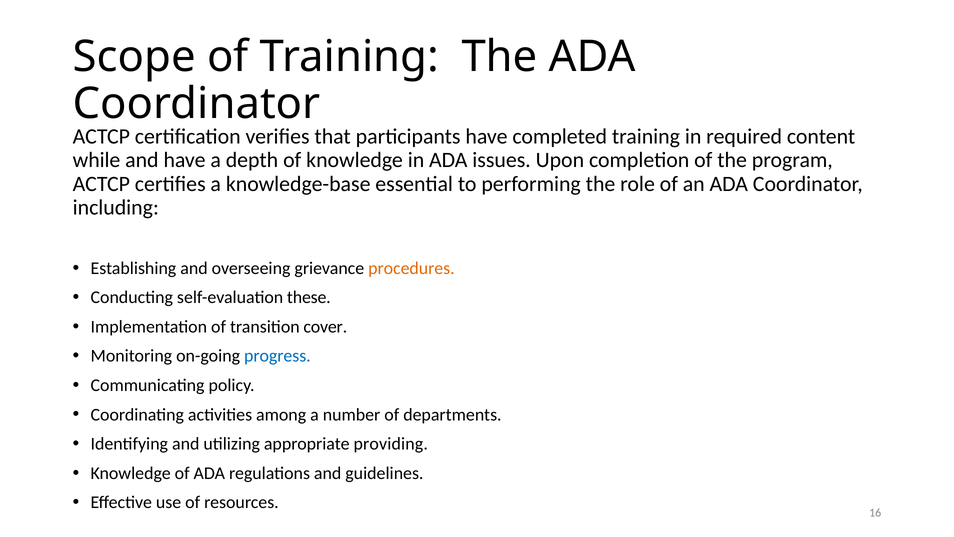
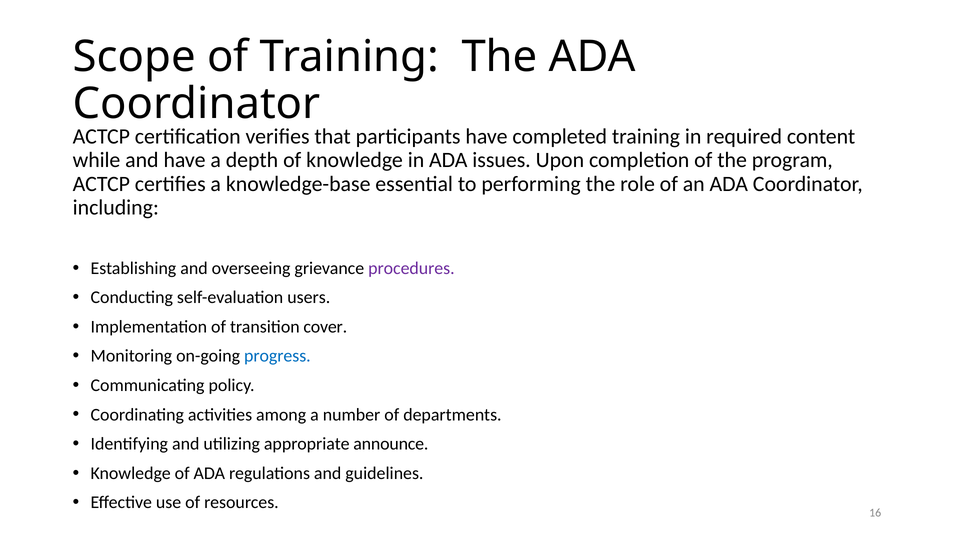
procedures colour: orange -> purple (411, 268)
these: these -> users (309, 297)
providing: providing -> announce (391, 444)
